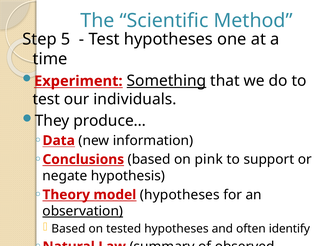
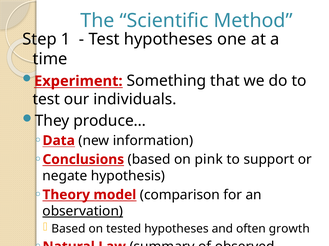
5: 5 -> 1 (66, 39)
Something underline: present -> none (166, 81)
model hypotheses: hypotheses -> comparison (180, 195)
identify: identify -> growth (289, 229)
